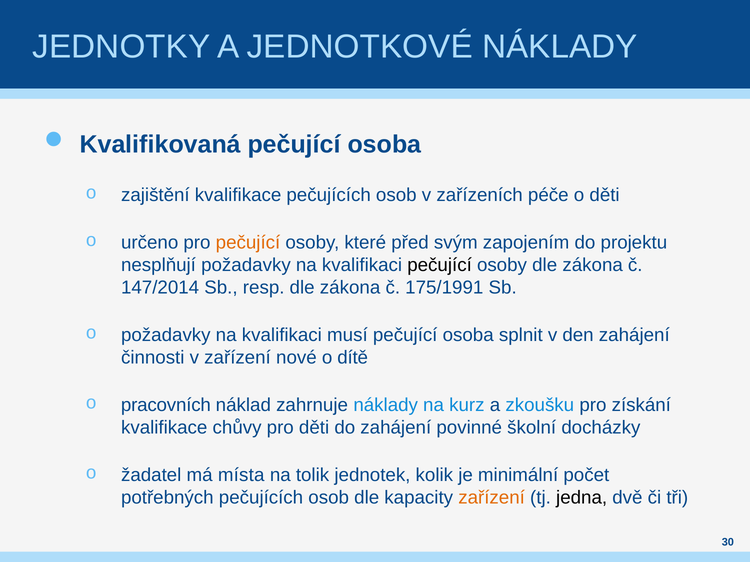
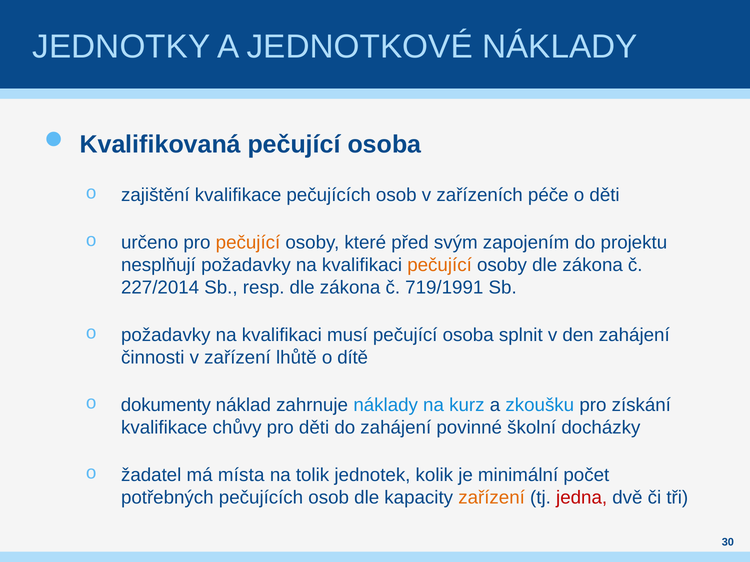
pečující colour: black -> orange (440, 265)
147/2014: 147/2014 -> 227/2014 (160, 288)
175/1991: 175/1991 -> 719/1991 (444, 288)
nové: nové -> lhůtě (296, 358)
pracovních: pracovních -> dokumenty (166, 405)
jedna colour: black -> red (582, 498)
